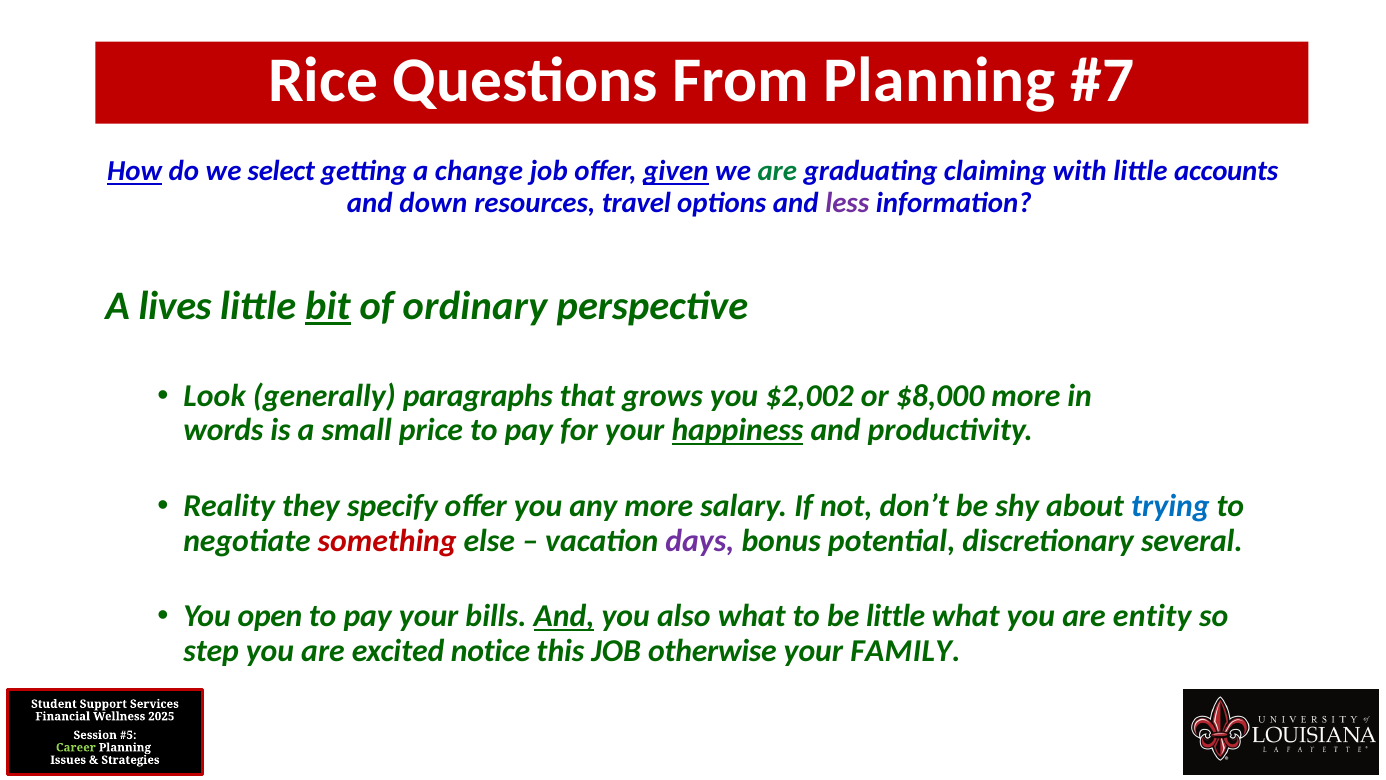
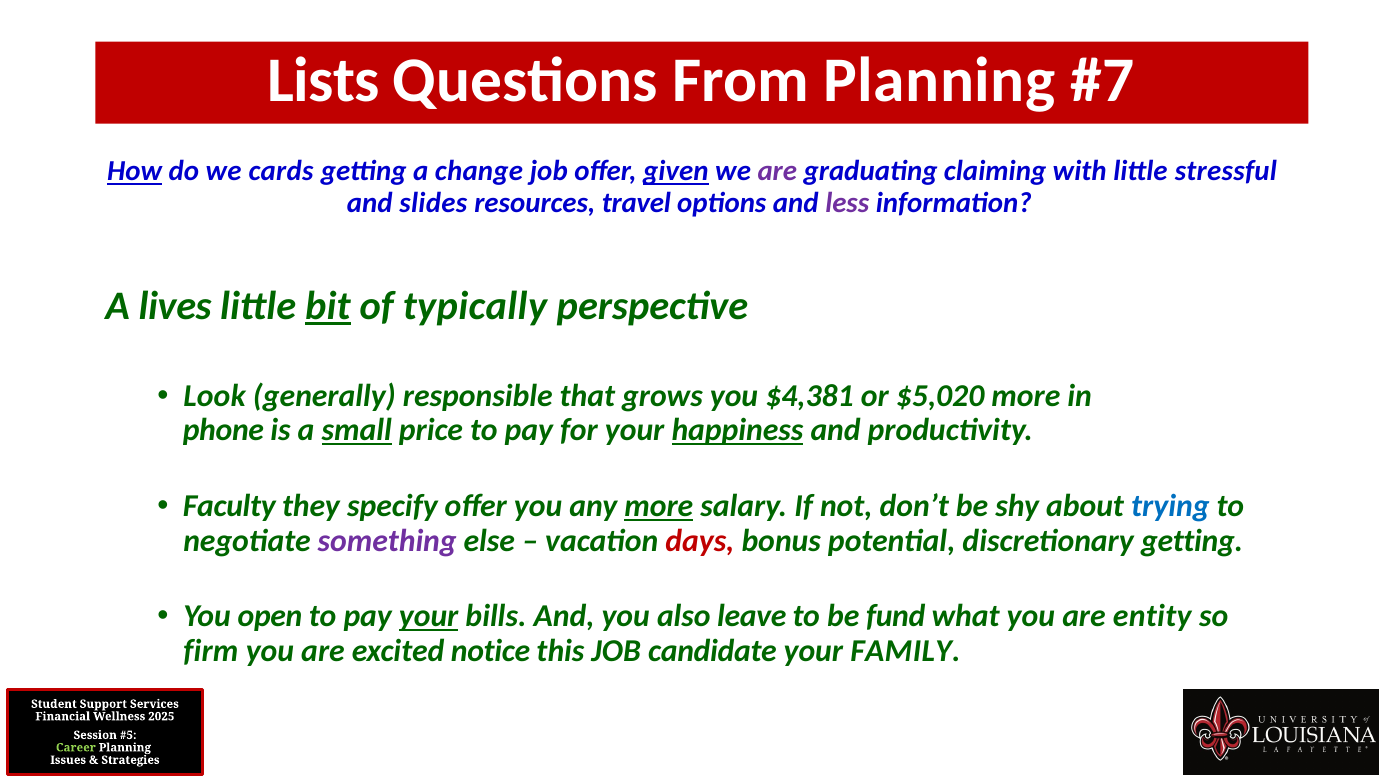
Rice: Rice -> Lists (324, 81)
select: select -> cards (281, 171)
are colour: green -> purple (777, 171)
accounts: accounts -> stressful (1226, 171)
down: down -> slides (433, 202)
ordinary: ordinary -> typically (475, 306)
paragraphs: paragraphs -> responsible (478, 396)
$2,002: $2,002 -> $4,381 (809, 396)
$8,000: $8,000 -> $5,020 (940, 396)
words: words -> phone (223, 430)
small underline: none -> present (357, 430)
Reality: Reality -> Faculty (229, 506)
more underline: none -> present (659, 506)
something colour: red -> purple (387, 540)
days colour: purple -> red (700, 540)
discretionary several: several -> getting (1192, 540)
your underline: none -> present (429, 616)
And underline: present -> none (564, 616)
also what: what -> leave (752, 616)
be little: little -> fund (896, 616)
step: step -> firm (211, 650)
otherwise: otherwise -> candidate (712, 650)
